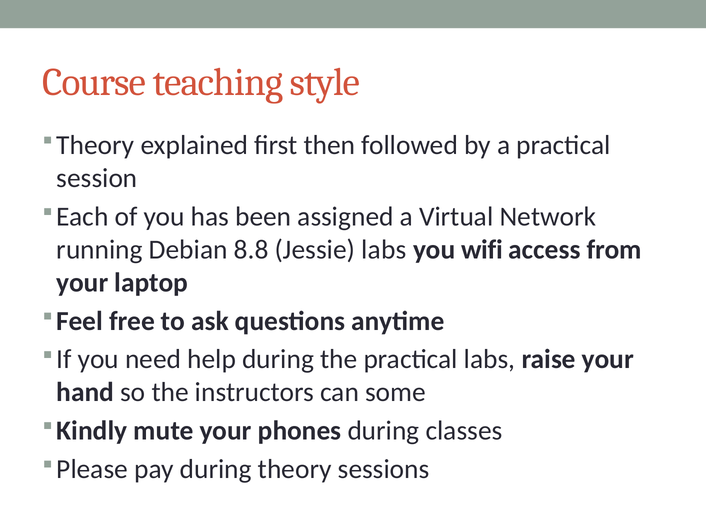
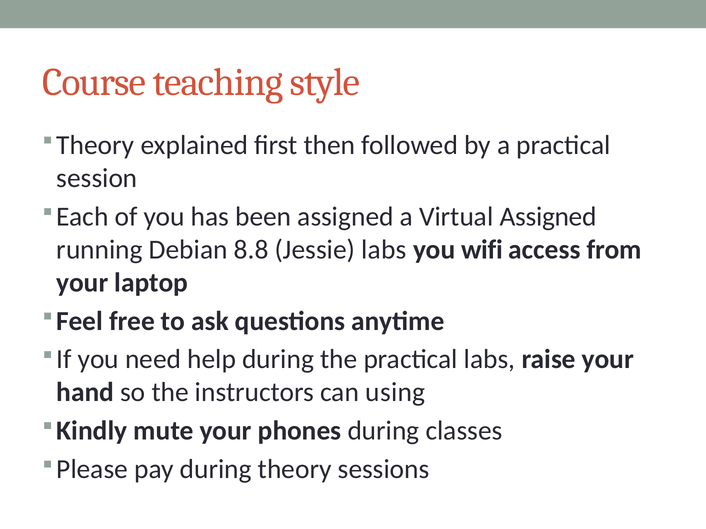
Virtual Network: Network -> Assigned (548, 217)
some: some -> using (395, 393)
